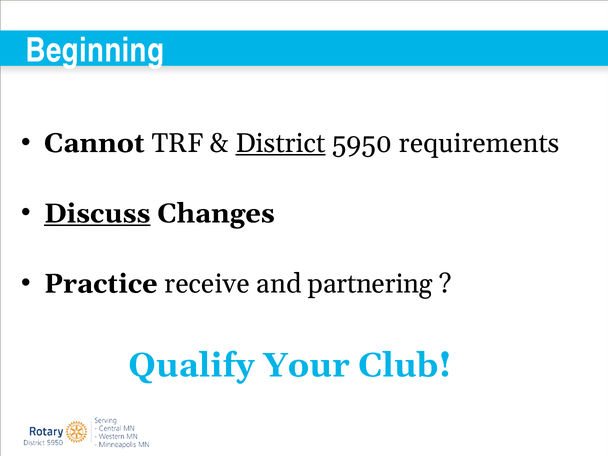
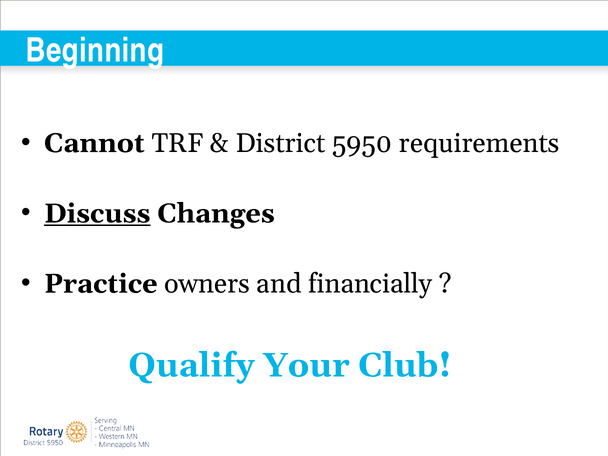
District underline: present -> none (281, 143)
receive: receive -> owners (207, 284)
partnering: partnering -> financially (370, 284)
